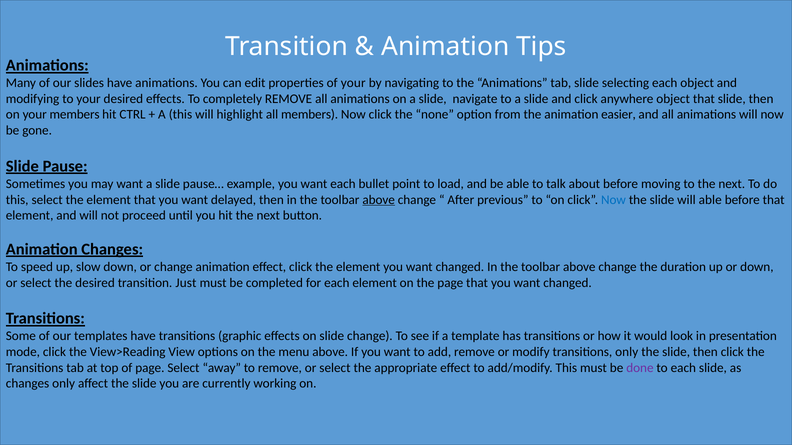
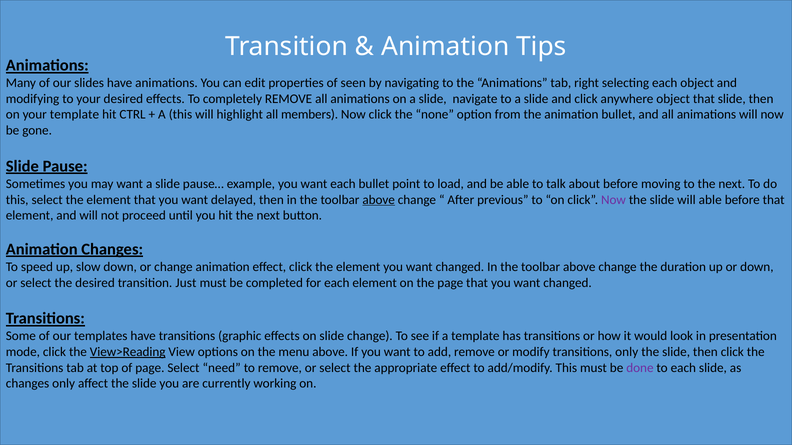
of your: your -> seen (353, 83)
tab slide: slide -> right (587, 83)
your members: members -> template (75, 115)
animation easier: easier -> bullet (618, 115)
Now colour: blue -> purple (613, 200)
View>Reading underline: none -> present (128, 352)
away: away -> need (222, 368)
